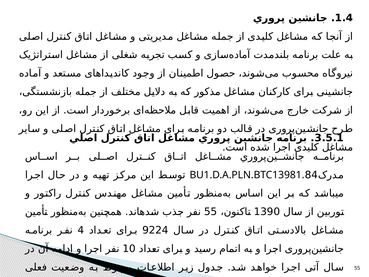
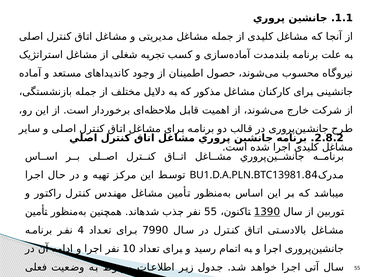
1.4: 1.4 -> 1.1 (344, 18)
3.5.1: 3.5.1 -> 2.8.2 (329, 138)
1390 underline: none -> present (267, 212)
9224: 9224 -> 7990 (155, 230)
